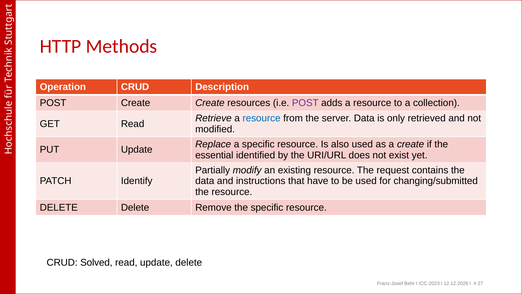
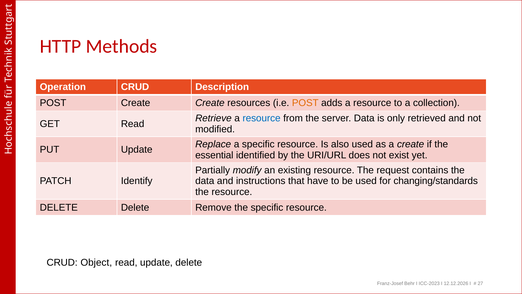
POST colour: purple -> orange (305, 103)
changing/submitted: changing/submitted -> changing/standards (436, 181)
Solved: Solved -> Object (96, 262)
